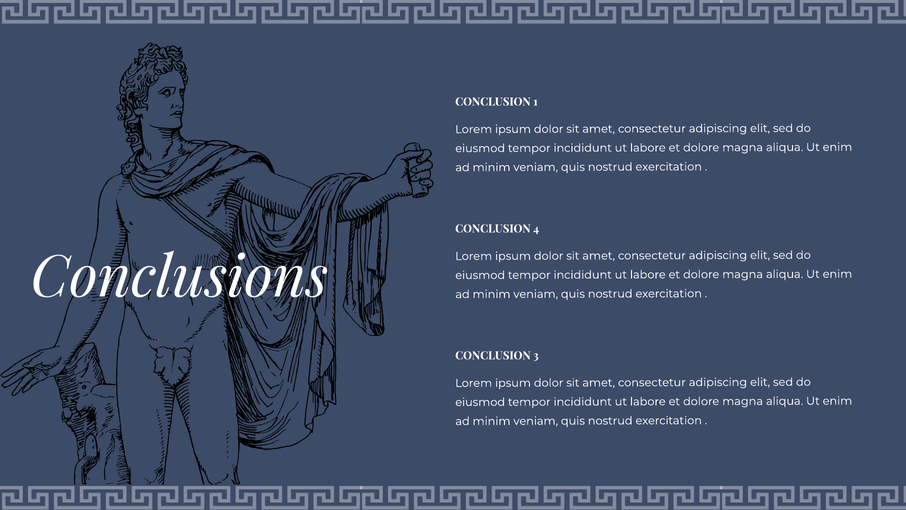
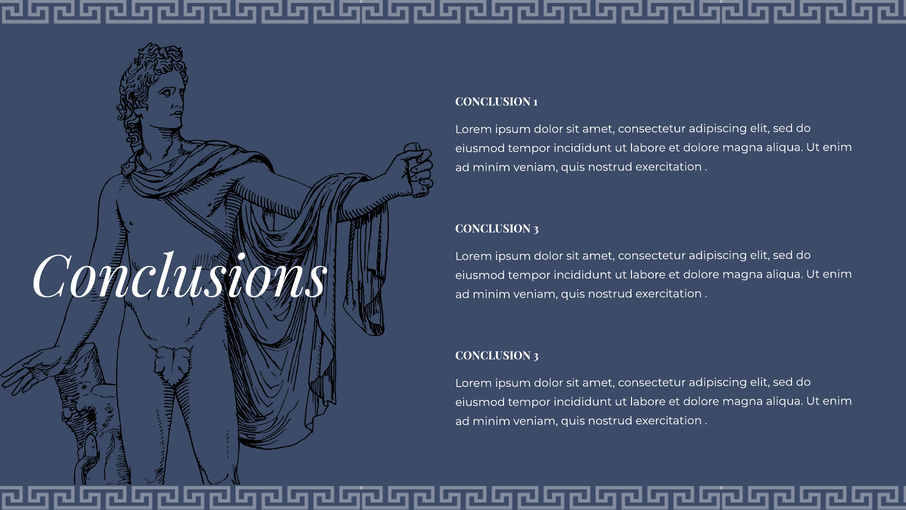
4: 4 -> 3 (536, 229)
